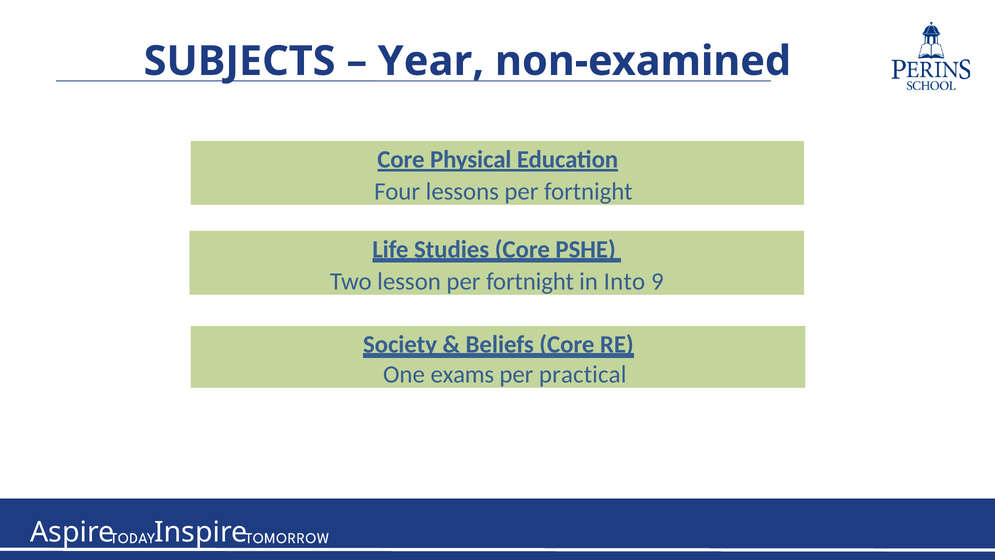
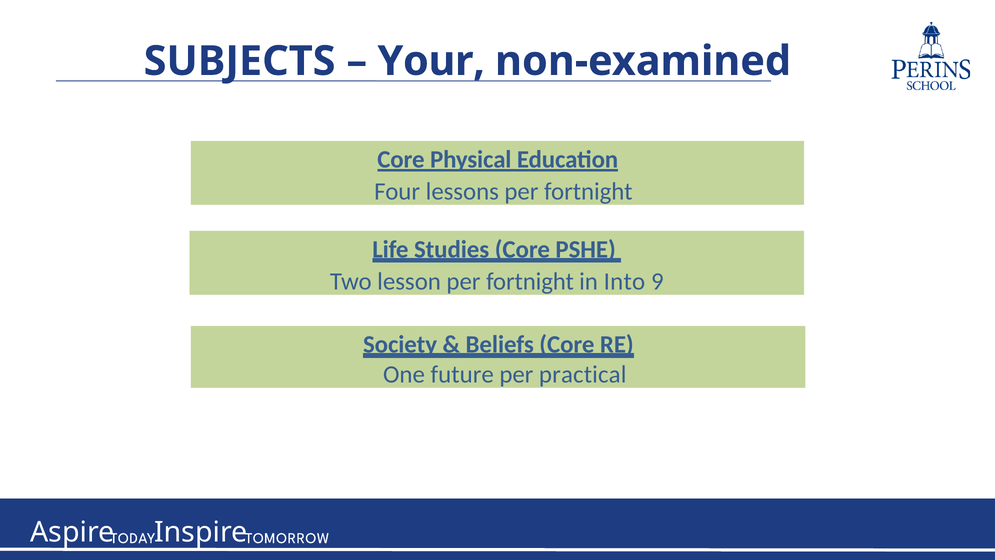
Year: Year -> Your (431, 61)
exams: exams -> future (462, 374)
